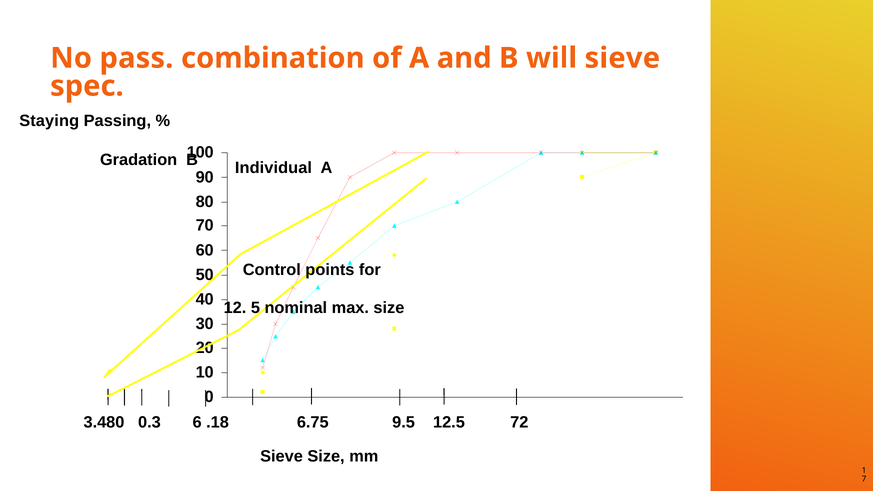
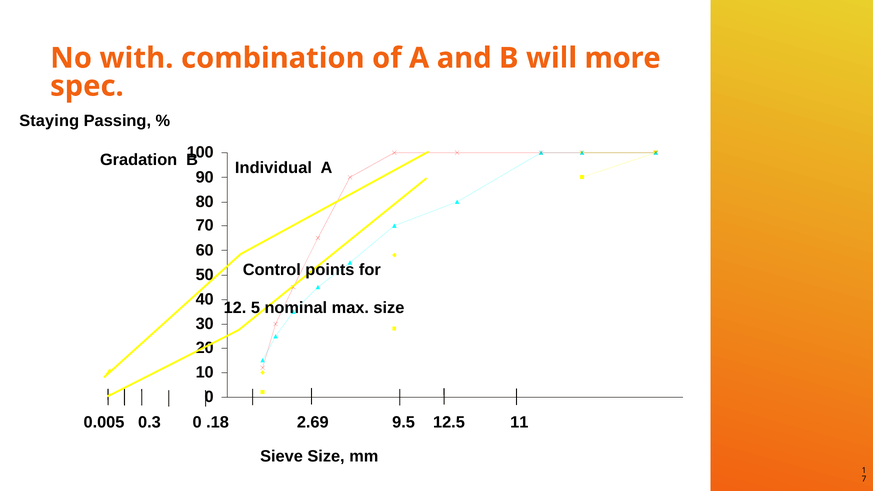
pass: pass -> with (136, 58)
will sieve: sieve -> more (623, 58)
3.480: 3.480 -> 0.005 (104, 422)
0.3 6: 6 -> 0 (197, 422)
6.75: 6.75 -> 2.69 (313, 422)
72: 72 -> 11 (519, 422)
